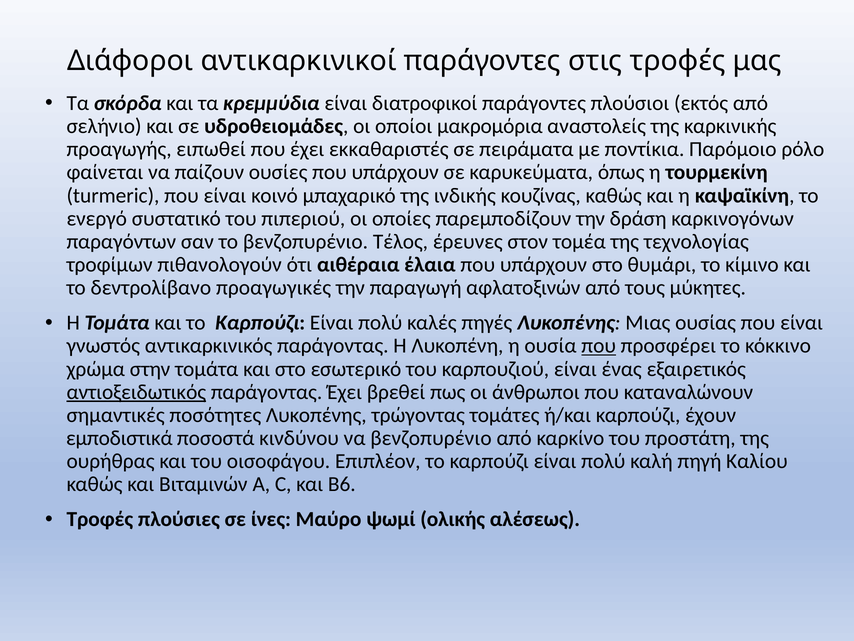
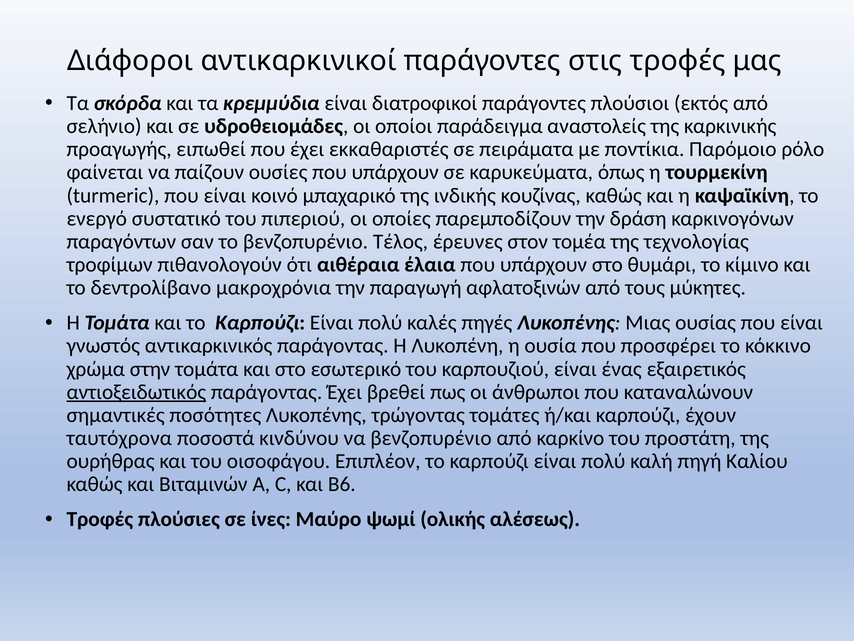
μακρομόρια: μακρομόρια -> παράδειγμα (490, 126)
προαγωγικές: προαγωγικές -> μακροχρόνια (274, 288)
που underline: present -> none (599, 346)
εμποδιστικά: εμποδιστικά -> ταυτόχρονα (119, 438)
